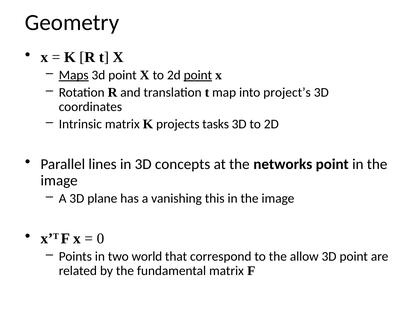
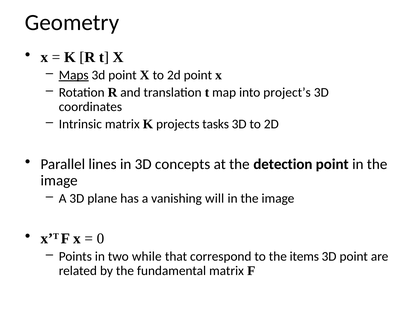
point underline: present -> none (198, 75)
networks: networks -> detection (283, 164)
this: this -> will (215, 198)
world: world -> while (147, 257)
allow: allow -> items (304, 257)
